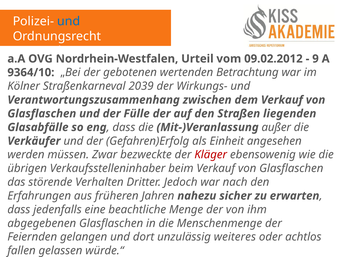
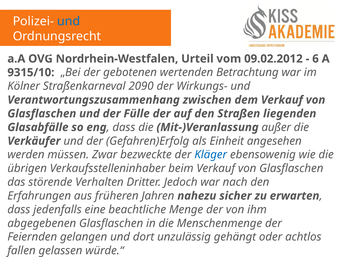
9: 9 -> 6 (316, 59)
9364/10: 9364/10 -> 9315/10 (31, 72)
2039: 2039 -> 2090 (141, 86)
Kläger colour: red -> blue (211, 154)
weiteres: weiteres -> gehängt (235, 236)
